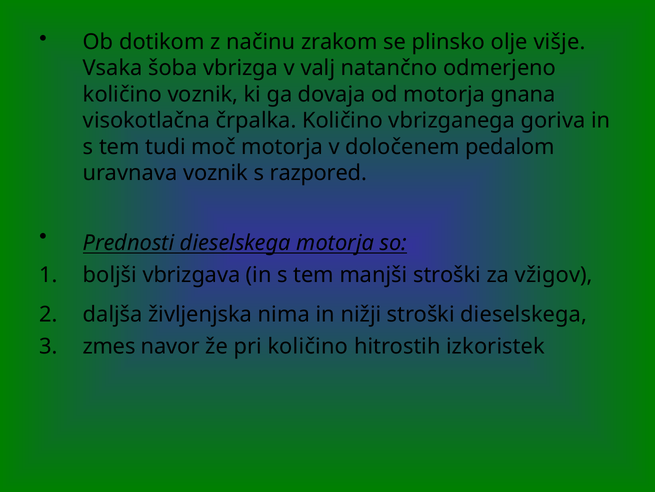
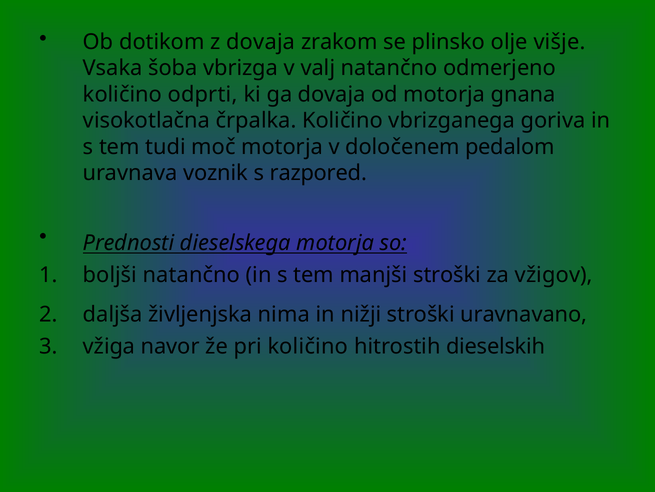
z načinu: načinu -> dovaja (261, 42)
količino voznik: voznik -> odprti (203, 94)
boljši vbrizgava: vbrizgava -> natančno (191, 275)
stroški dieselskega: dieselskega -> uravnavano (524, 314)
zmes: zmes -> vžiga (109, 346)
izkoristek: izkoristek -> dieselskih (496, 346)
